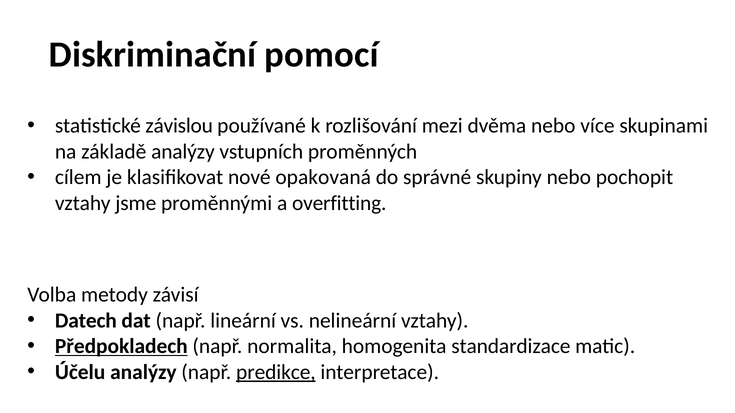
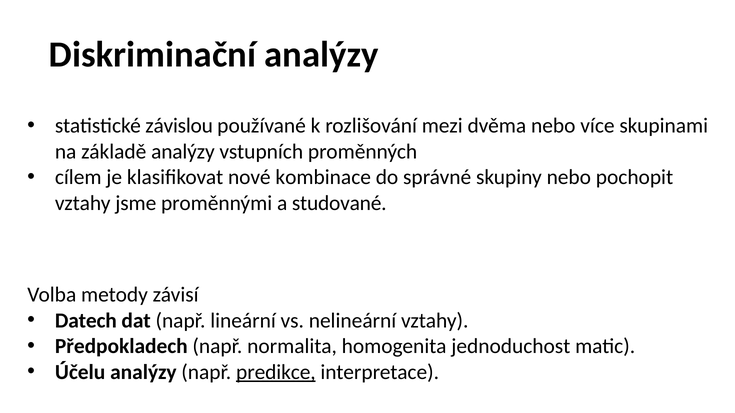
Diskriminační pomocí: pomocí -> analýzy (322, 55)
opakovaná: opakovaná -> kombinace (323, 177)
overfitting: overfitting -> studované (339, 203)
Předpokladech underline: present -> none (121, 347)
standardizace: standardizace -> jednoduchost (511, 347)
